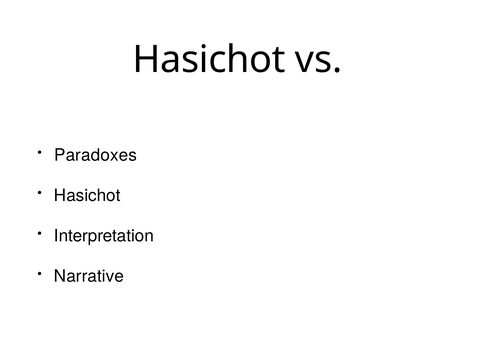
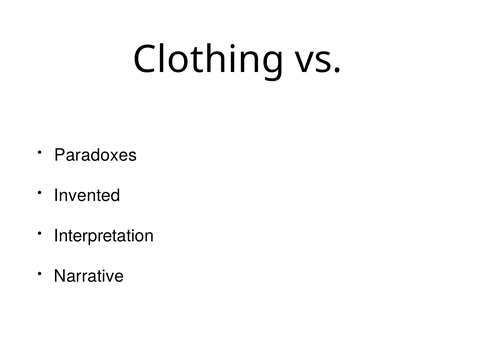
Hasichot: Hasichot -> Clothing (209, 59)
Hasichot: Hasichot -> Invented (87, 195)
